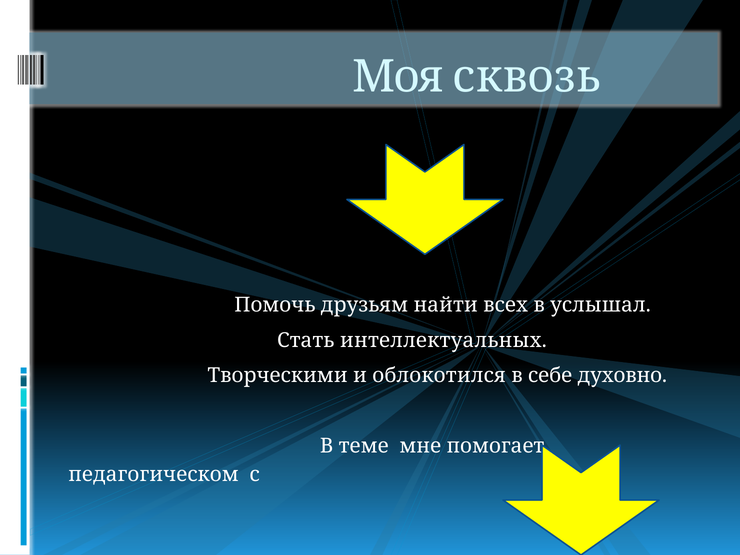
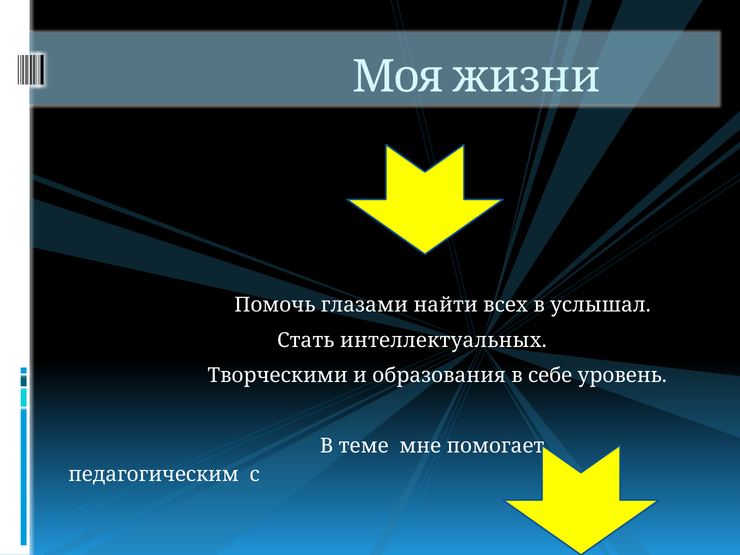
сквозь: сквозь -> жизни (527, 77)
друзьям: друзьям -> глазами (364, 305)
облокотился: облокотился -> образования (439, 376)
духовно: духовно -> уровень (622, 376)
педагогическом: педагогическом -> педагогическим (154, 474)
